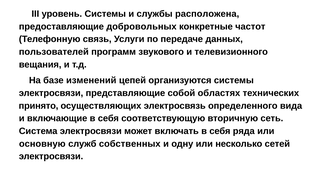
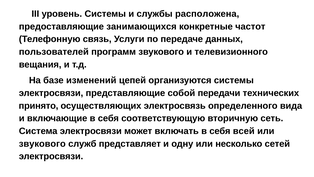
добровольных: добровольных -> занимающихся (141, 26)
областях: областях -> передачи (219, 93)
ряда: ряда -> всей (244, 131)
основную: основную -> звукового (42, 143)
собственных: собственных -> представляет (130, 143)
